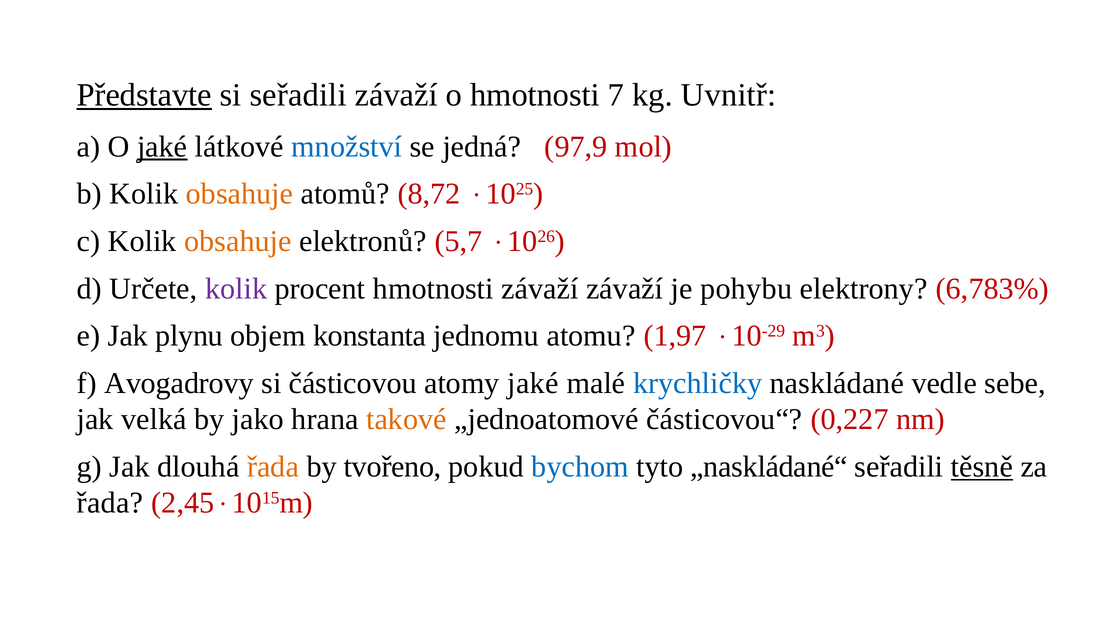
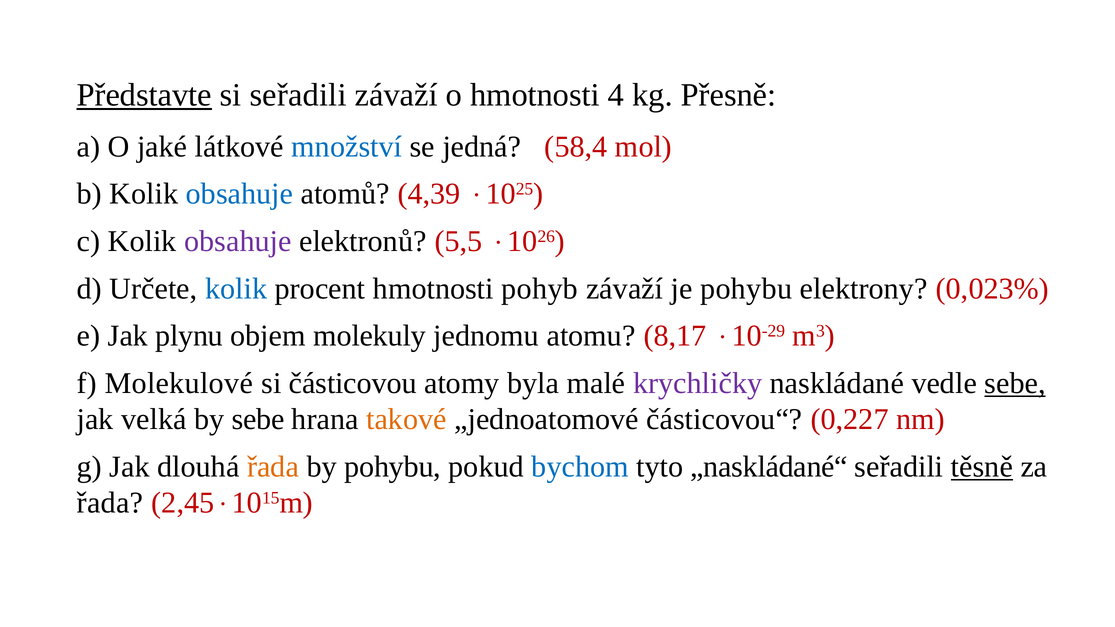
7: 7 -> 4 (616, 95)
Uvnitř: Uvnitř -> Přesně (729, 95)
jaké underline: present -> none (162, 147)
97,9: 97,9 -> 58,4 (576, 147)
obsahuje colour: orange -> blue (239, 194)
8,72: 8,72 -> 4,39 (429, 194)
obsahuje colour: orange -> purple (238, 241)
5,7: 5,7 -> 5,5 (458, 241)
kolik colour: purple -> blue (236, 289)
hmotnosti závaží: závaží -> pohyb (540, 289)
6,783%: 6,783% -> 0,023% (992, 289)
konstanta: konstanta -> molekuly (370, 336)
1,97: 1,97 -> 8,17 (675, 336)
Avogadrovy: Avogadrovy -> Molekulové (179, 383)
atomy jaké: jaké -> byla (533, 383)
krychličky colour: blue -> purple (698, 383)
sebe underline: none -> present (1015, 383)
by jako: jako -> sebe (258, 420)
by tvořeno: tvořeno -> pohybu (393, 467)
